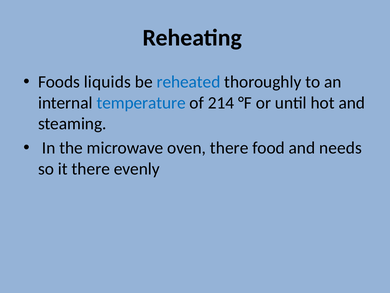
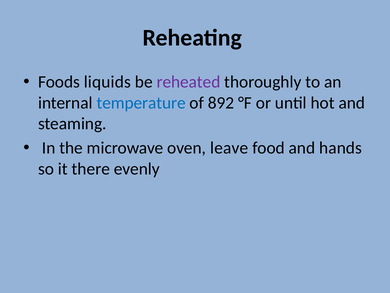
reheated colour: blue -> purple (188, 82)
214: 214 -> 892 (221, 103)
oven there: there -> leave (229, 148)
needs: needs -> hands (341, 148)
